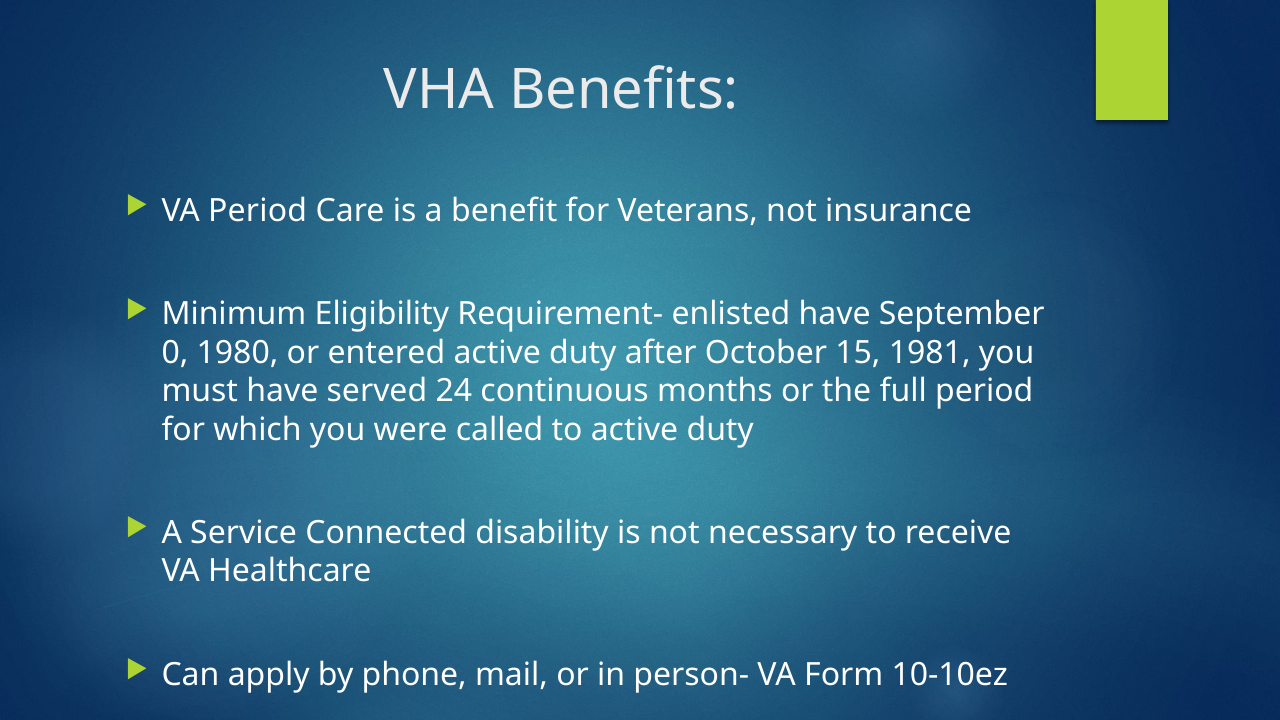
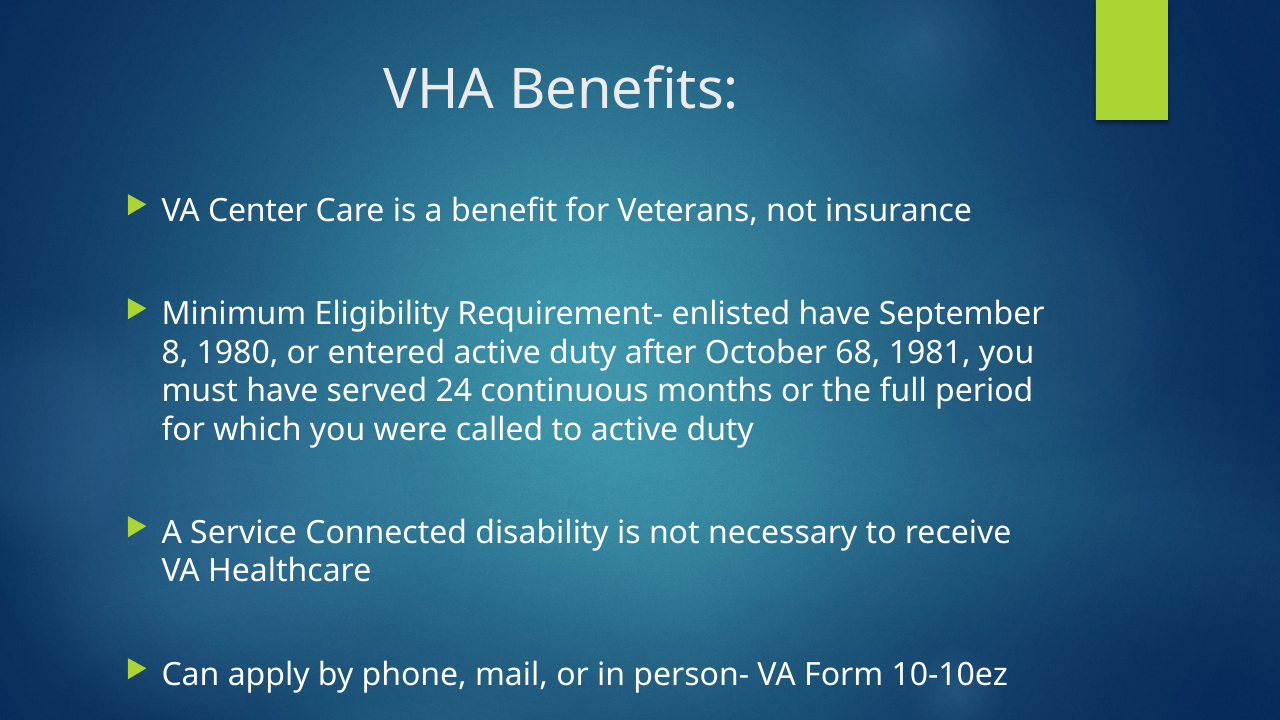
VA Period: Period -> Center (258, 211)
0: 0 -> 8 (175, 353)
15: 15 -> 68 (858, 353)
